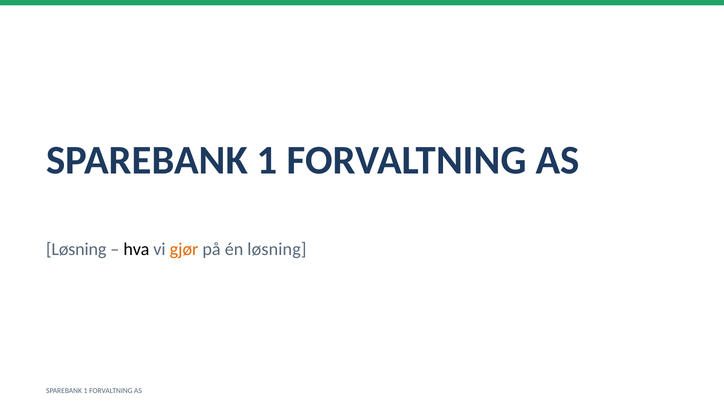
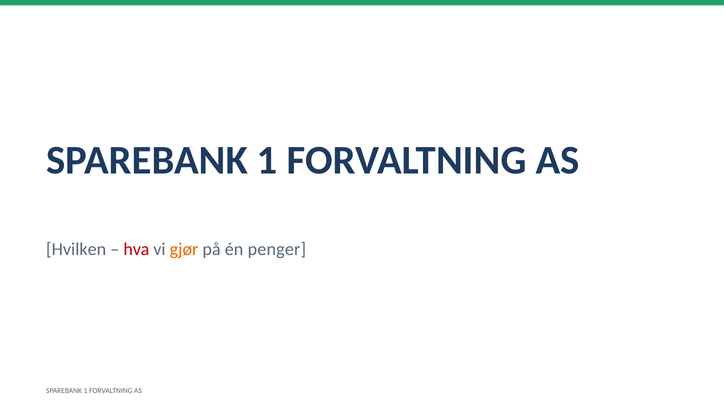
Løsning: Løsning -> Hvilken (76, 249)
hva colour: black -> red (136, 249)
én løsning: løsning -> penger (277, 249)
